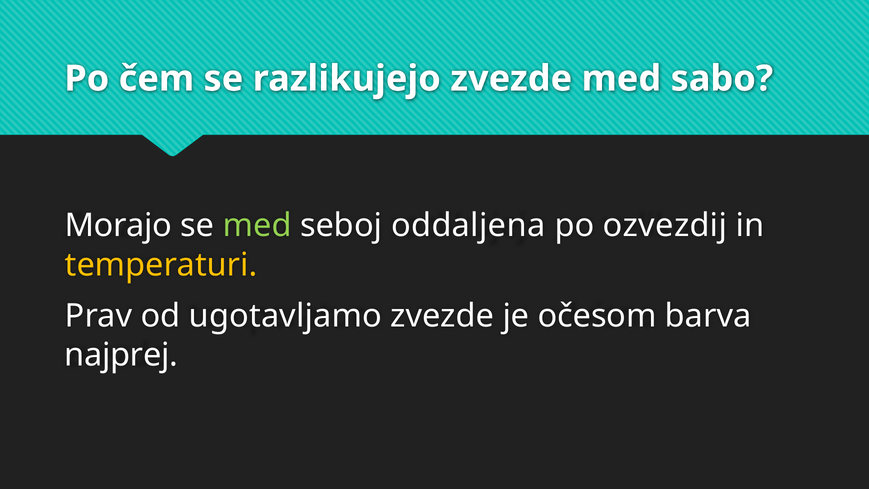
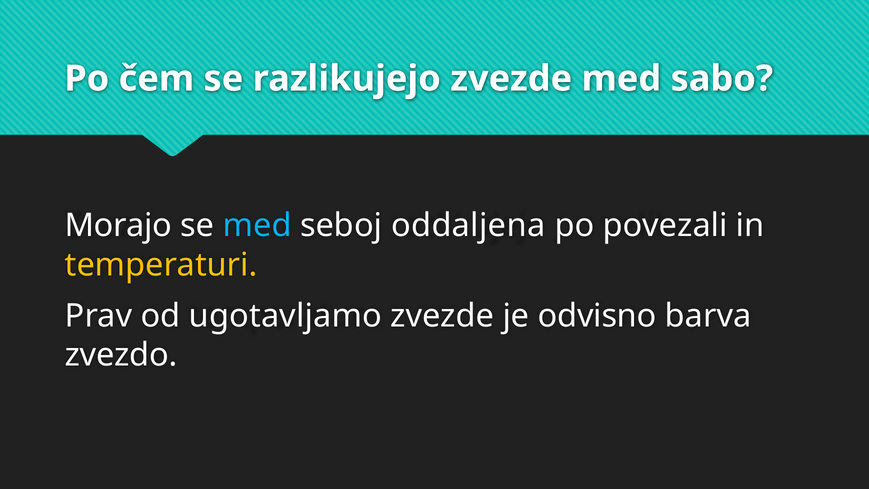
med colour: light green -> light blue (257, 226)
ozvezdij: ozvezdij -> povezali (665, 226)
očesom: očesom -> odvisno (597, 316)
najprej: najprej -> zvezdo (121, 355)
